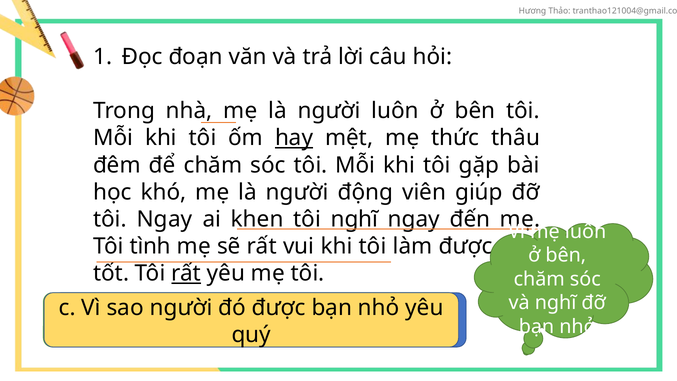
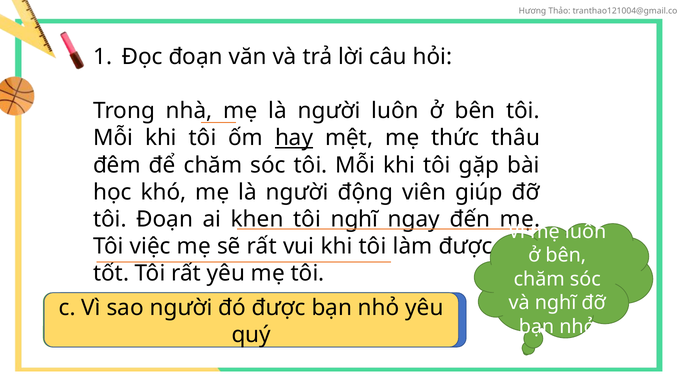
tôi Ngay: Ngay -> Đoạn (165, 219)
Tôi tình: tình -> việc (150, 246)
rất underline: present -> none (186, 273)
